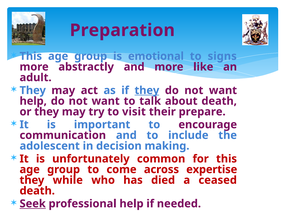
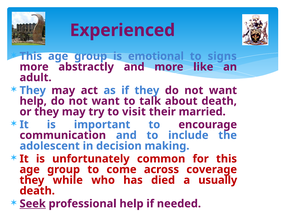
Preparation: Preparation -> Experienced (122, 30)
they underline: present -> none (147, 90)
prepare: prepare -> married (202, 112)
expertise: expertise -> coverage (212, 169)
ceased: ceased -> usually (218, 180)
